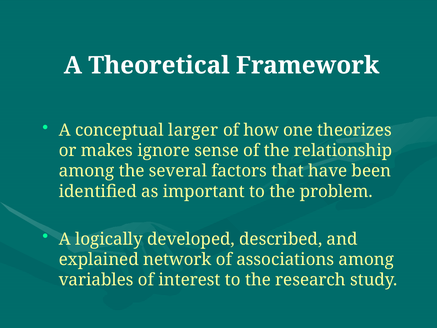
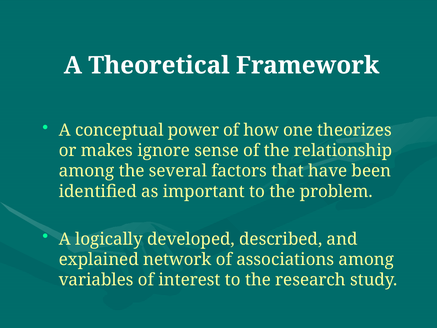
larger: larger -> power (193, 130)
